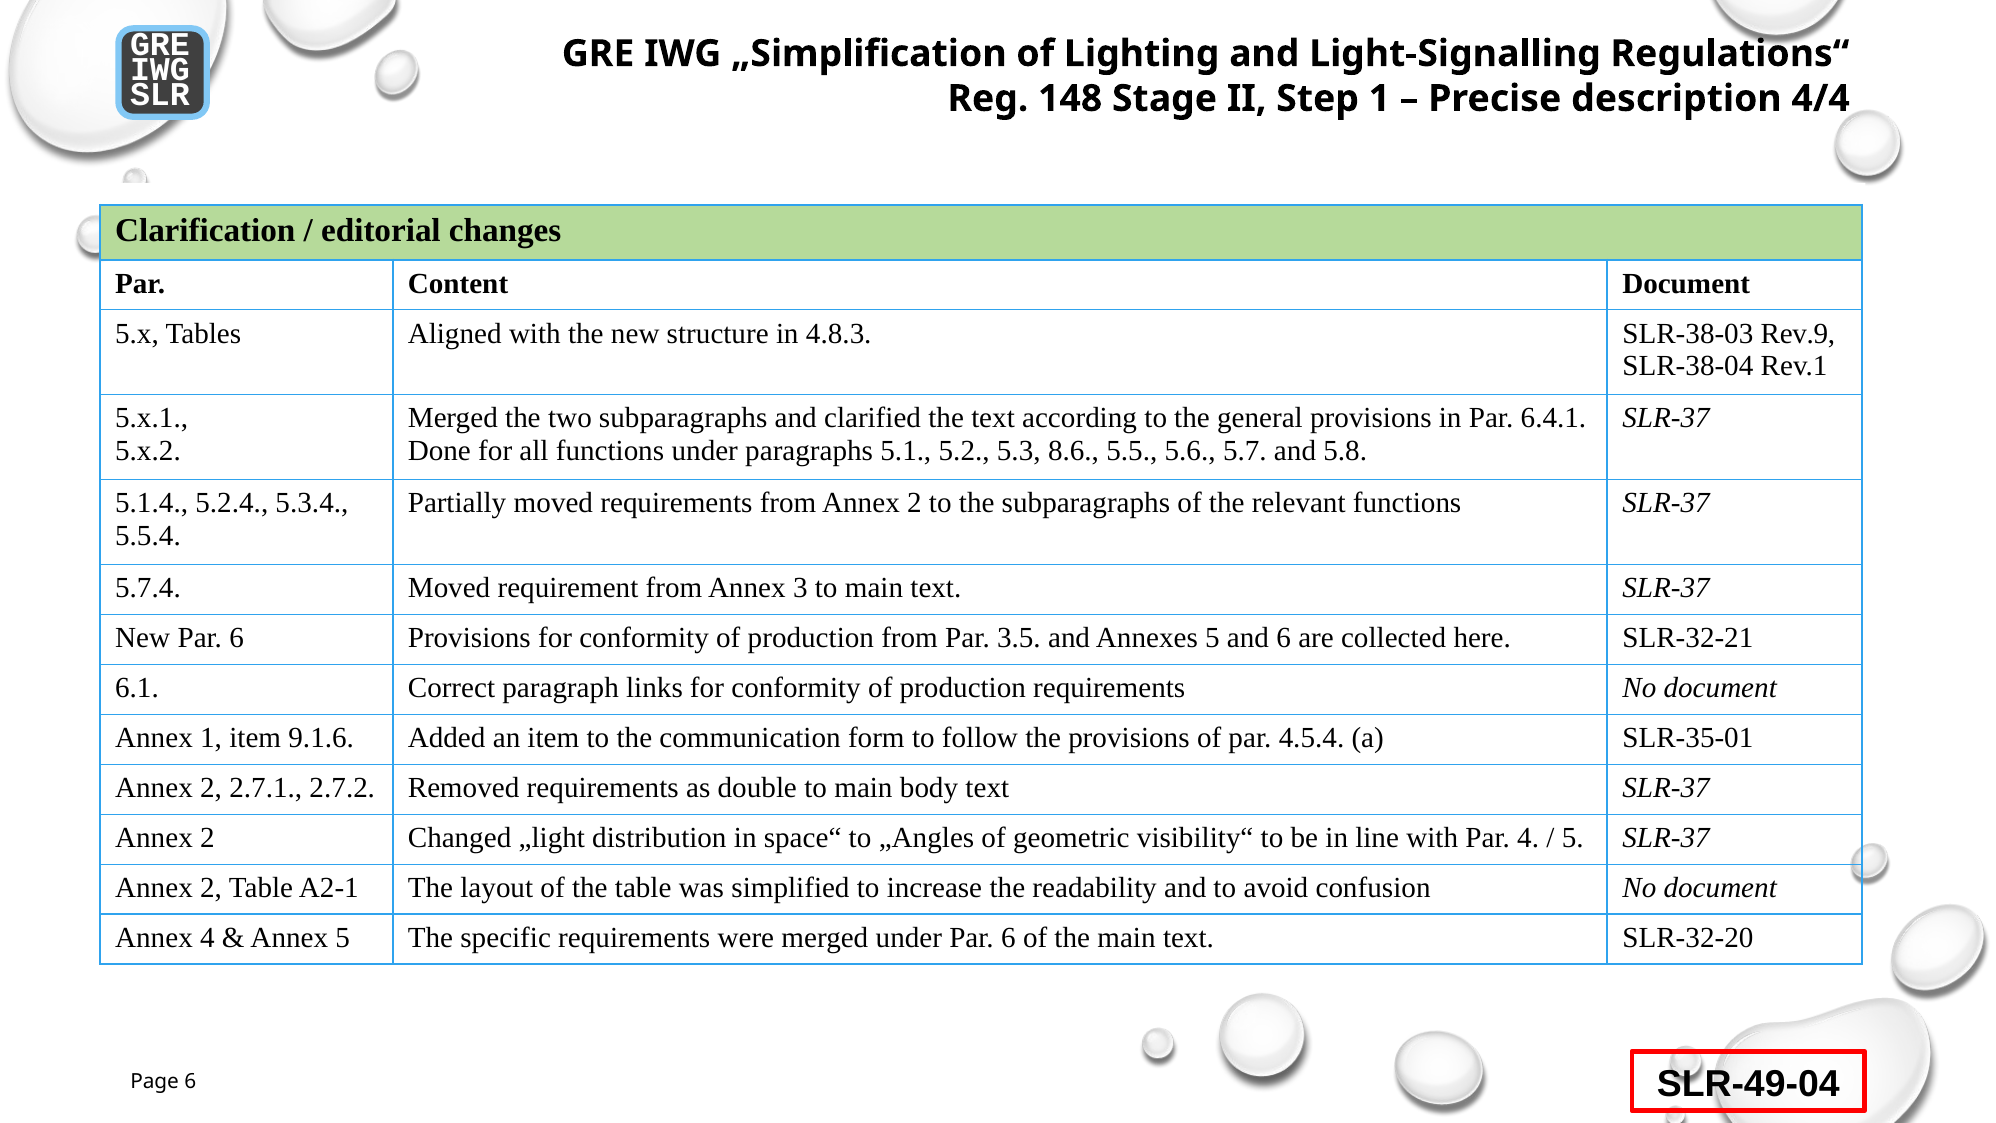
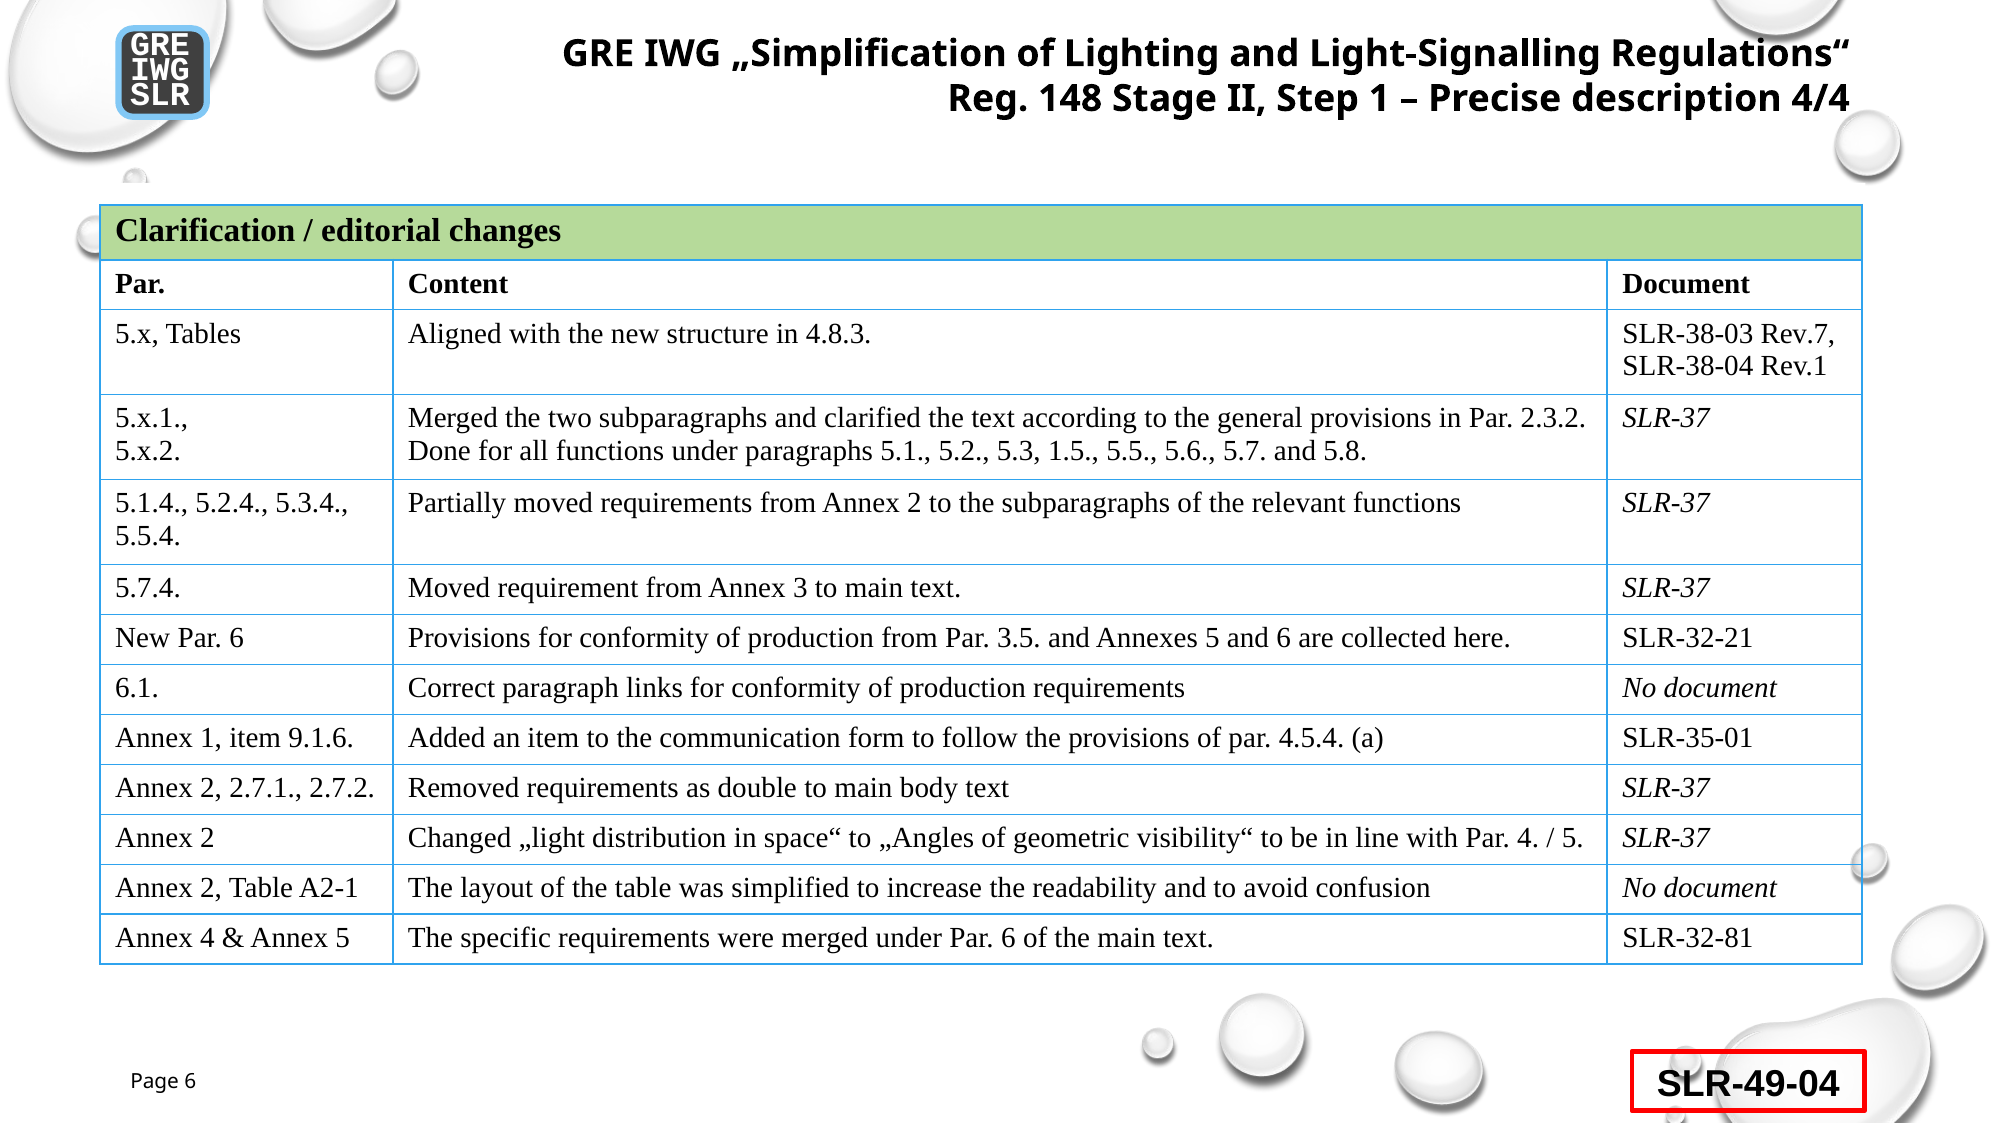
Rev.9: Rev.9 -> Rev.7 (1798, 333)
6.4.1: 6.4.1 -> 2.3.2 (1553, 418)
8.6: 8.6 -> 1.5 (1074, 450)
SLR-32-20: SLR-32-20 -> SLR-32-81 (1688, 938)
